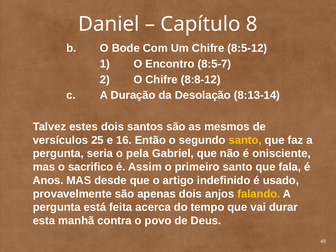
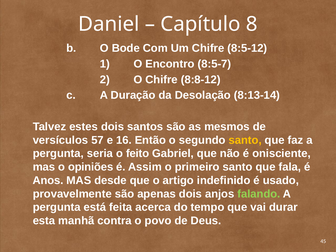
25: 25 -> 57 (97, 140)
pela: pela -> feito (138, 154)
sacrifico: sacrifico -> opiniões (91, 167)
falando colour: yellow -> light green (259, 194)
